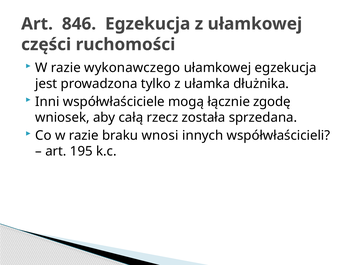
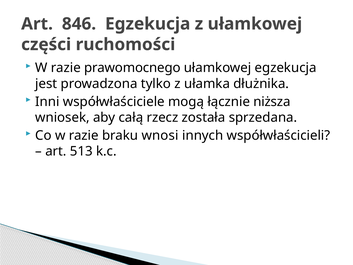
wykonawczego: wykonawczego -> prawomocnego (132, 68)
zgodę: zgodę -> niższa (272, 102)
195: 195 -> 513 (81, 151)
